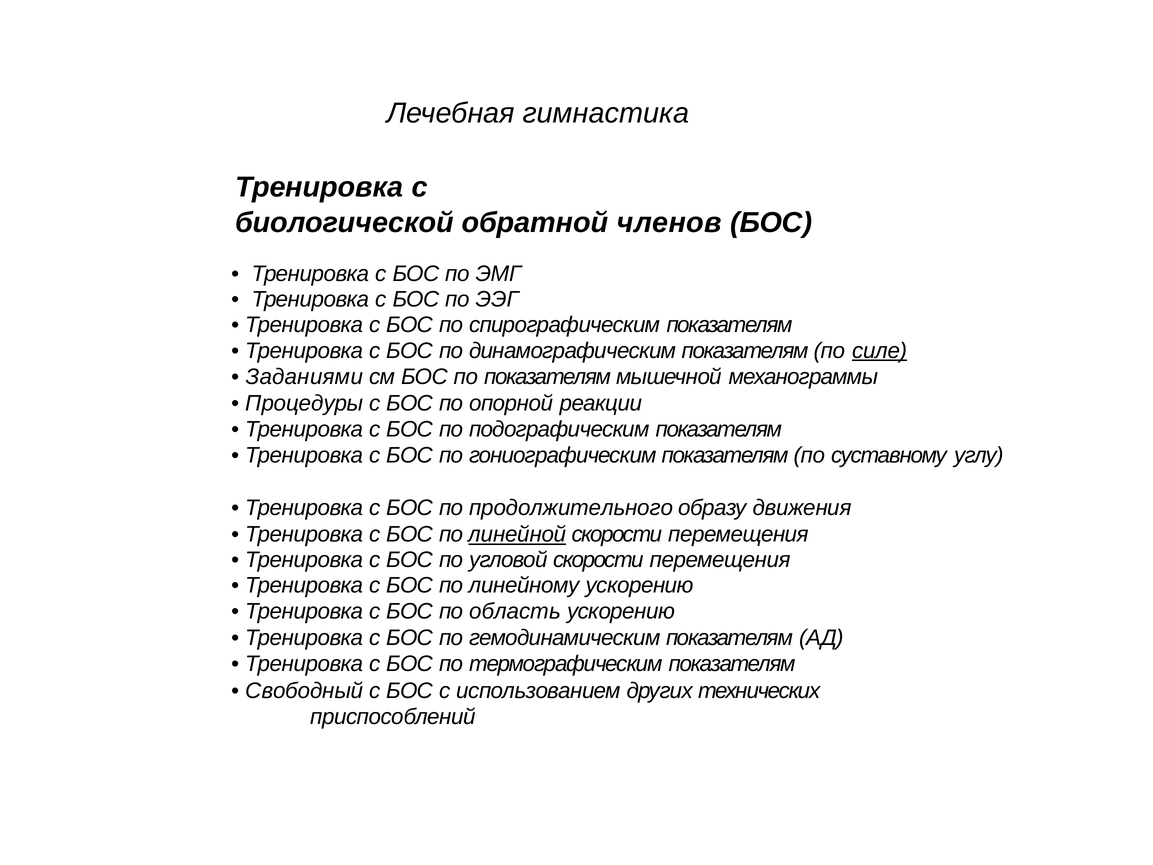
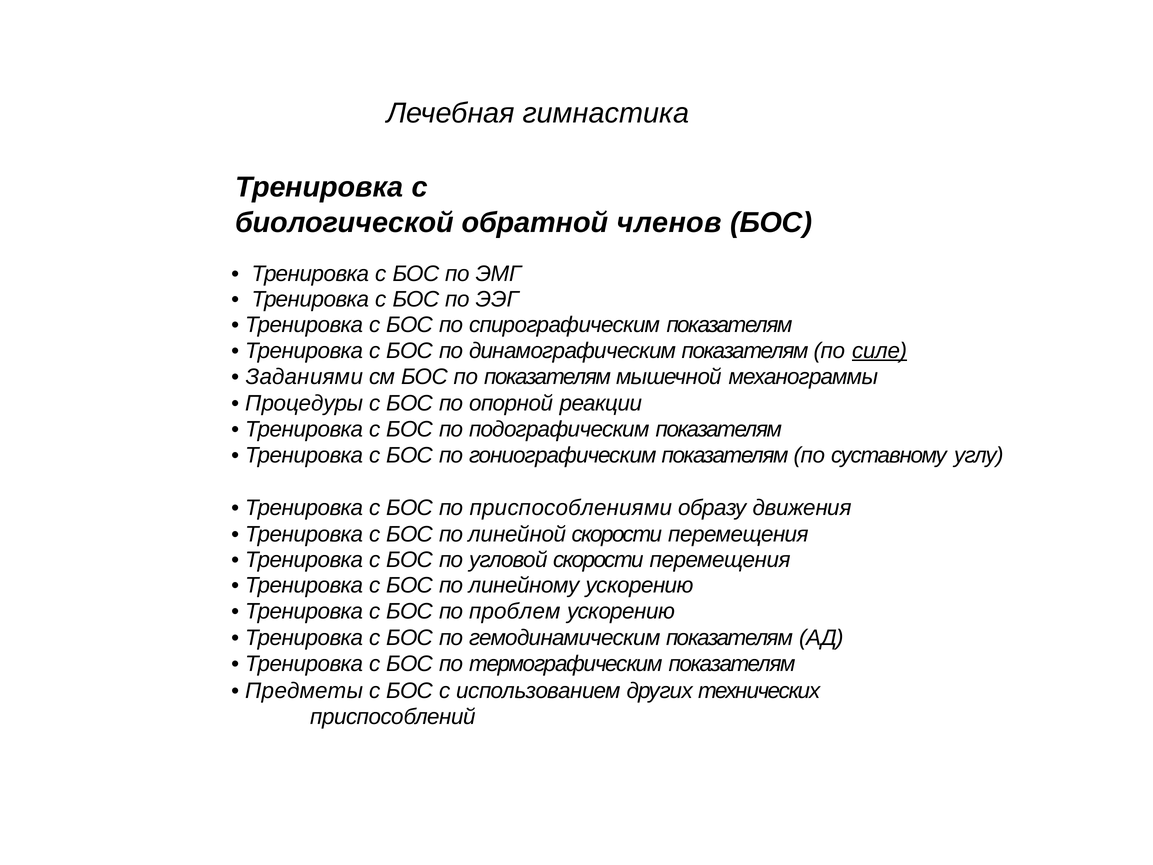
продолжительного: продолжительного -> приспособлениями (571, 508)
линейной underline: present -> none (517, 534)
область: область -> проблем (515, 611)
Свободный: Свободный -> Предметы (304, 691)
